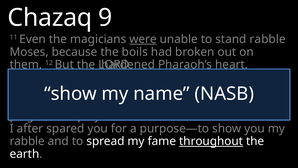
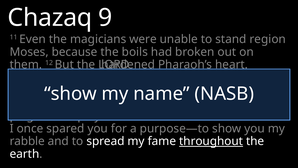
were underline: present -> none (143, 39)
stand rabble: rabble -> region (268, 39)
after: after -> once (30, 128)
